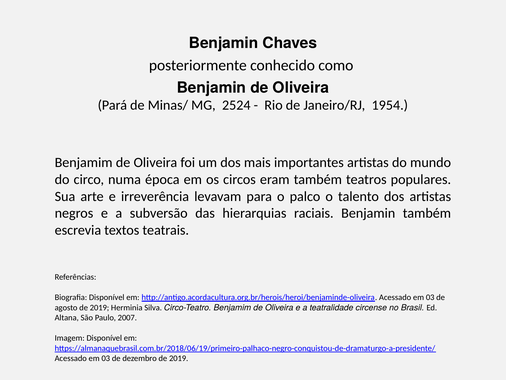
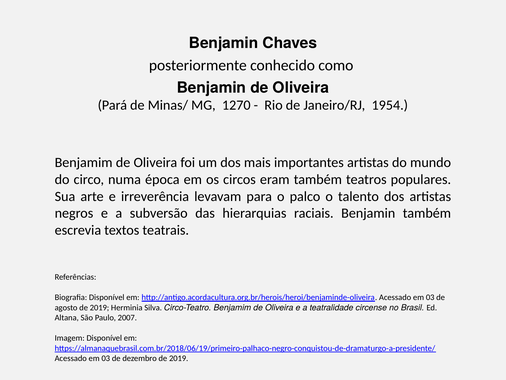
2524: 2524 -> 1270 (236, 105)
